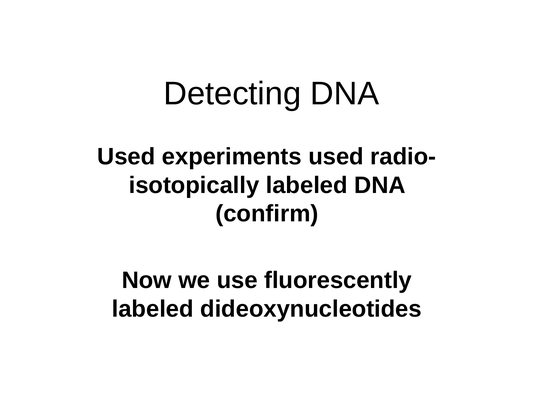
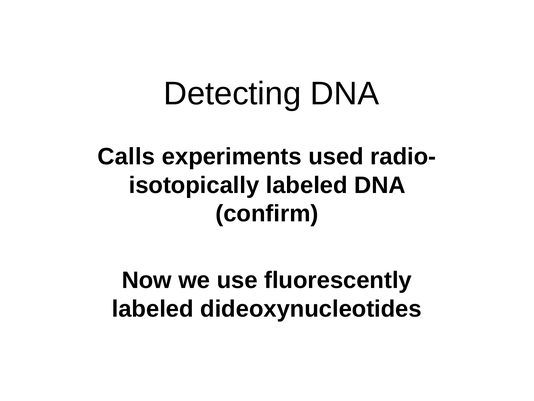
Used: Used -> Calls (126, 157)
